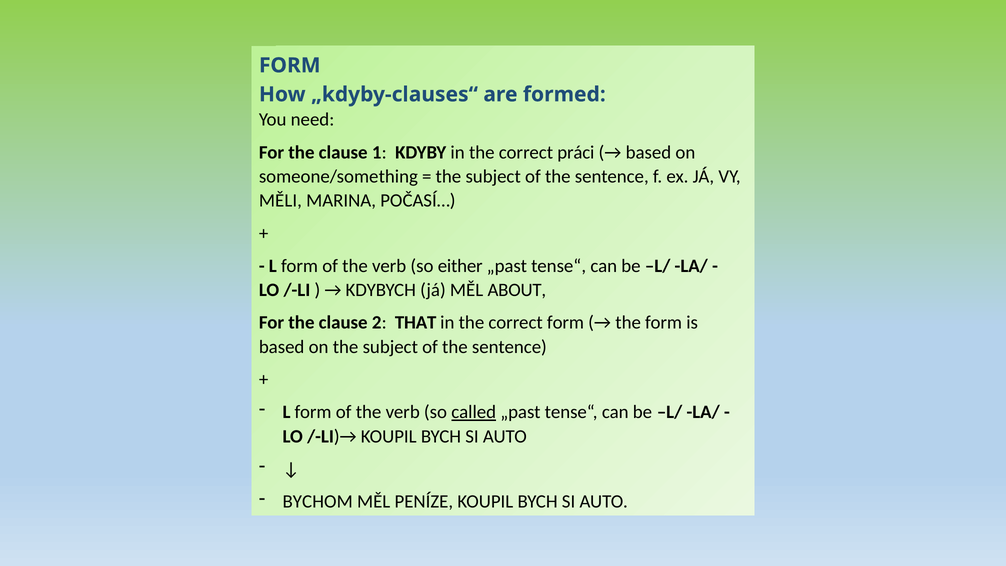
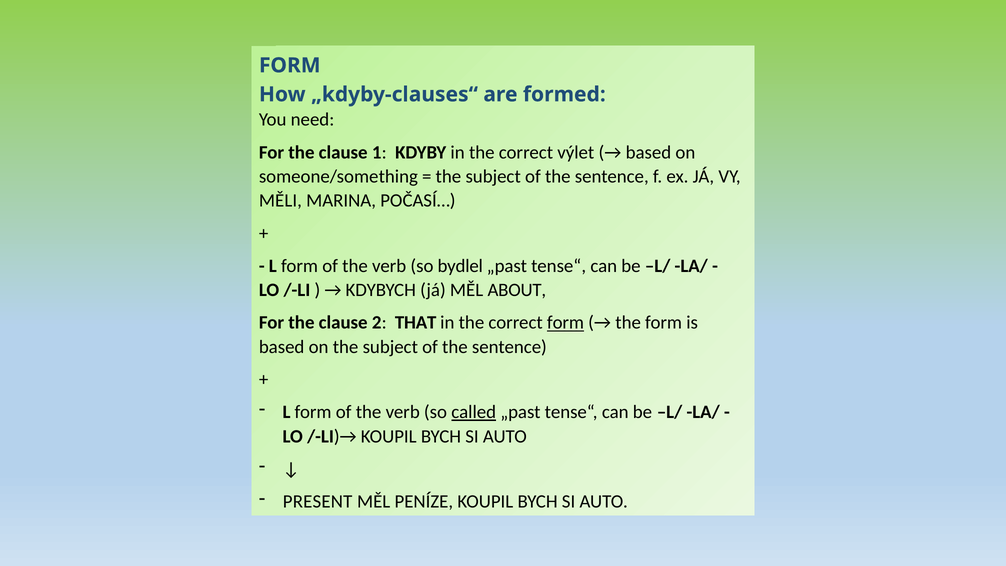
práci: práci -> výlet (576, 152)
either: either -> bydlel (460, 266)
form underline: none -> present (566, 323)
BYCHOM: BYCHOM -> PRESENT (318, 501)
